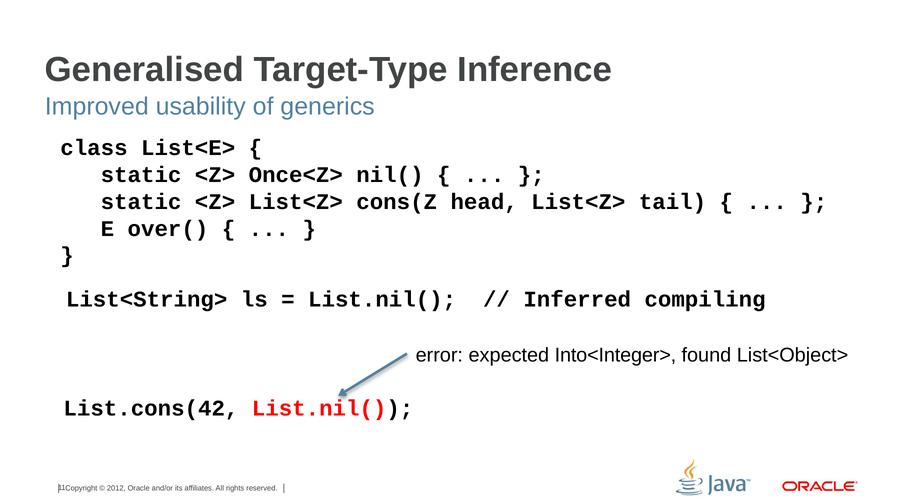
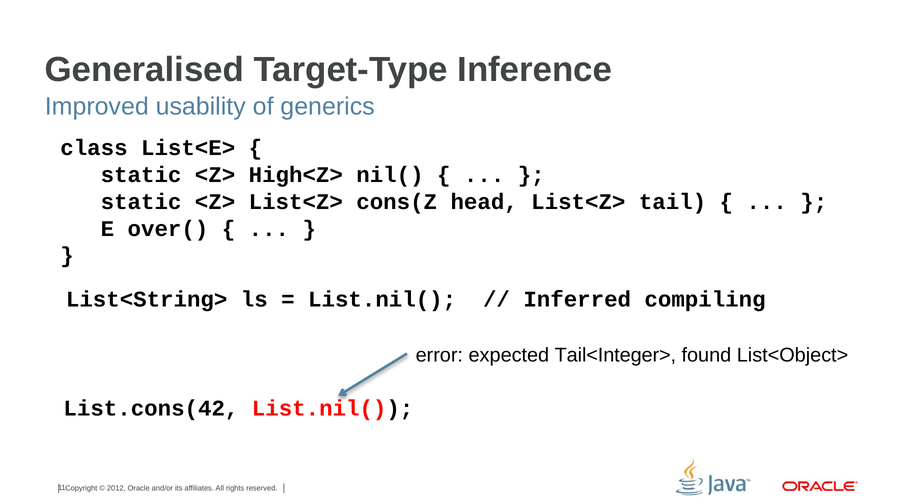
Once<Z>: Once<Z> -> High<Z> (296, 175)
Into<Integer>: Into<Integer> -> Tail<Integer> (615, 355)
